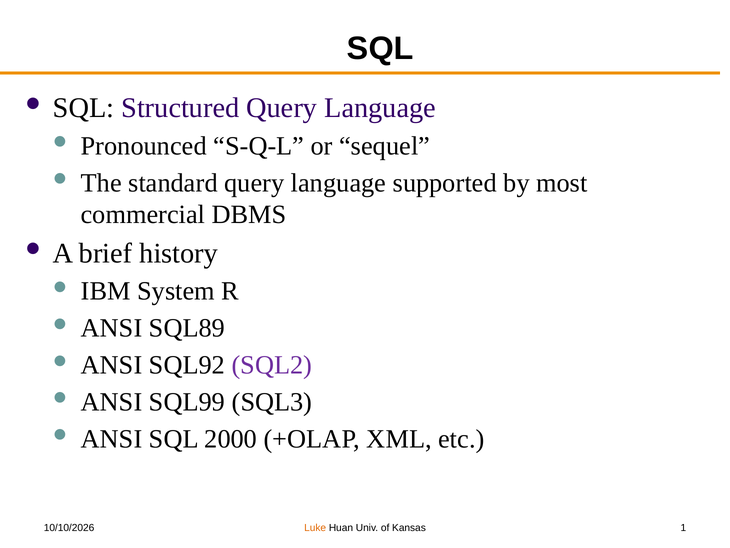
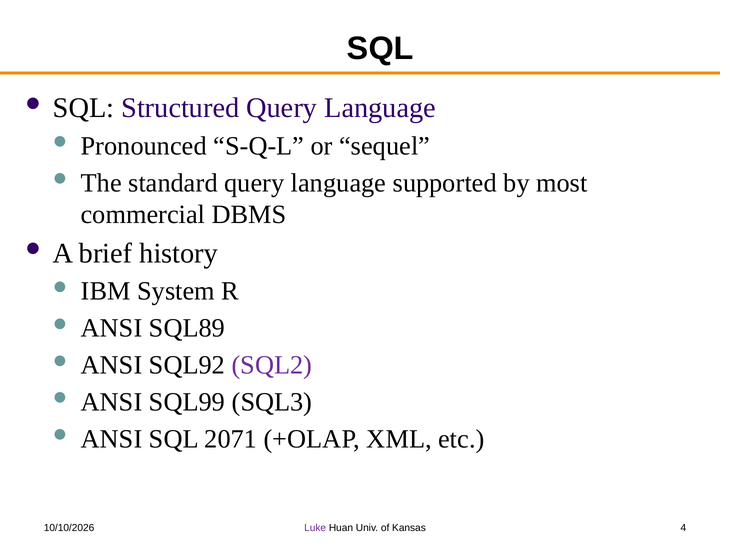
2000: 2000 -> 2071 (231, 438)
Luke colour: orange -> purple (315, 528)
1: 1 -> 4 (683, 528)
